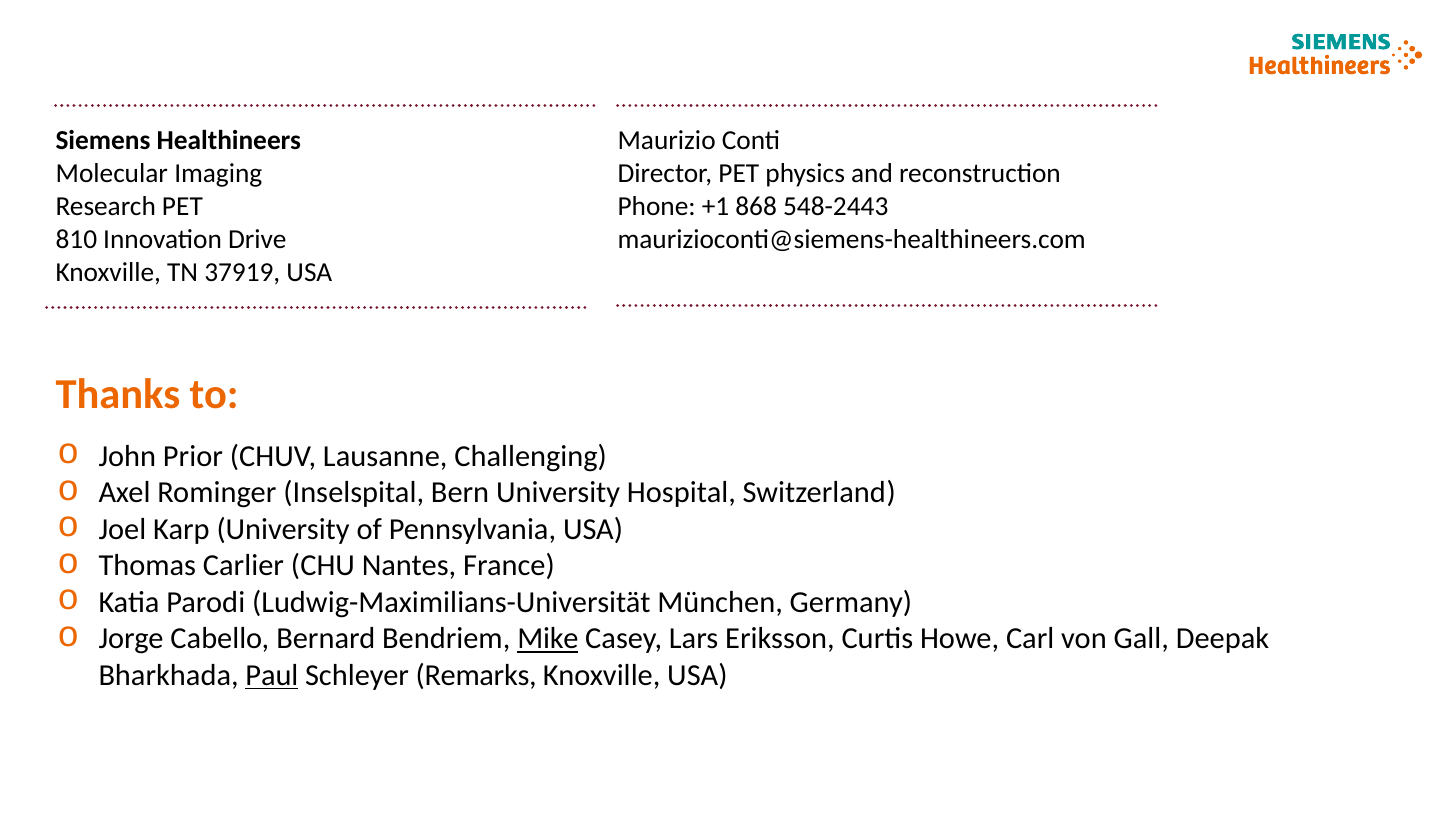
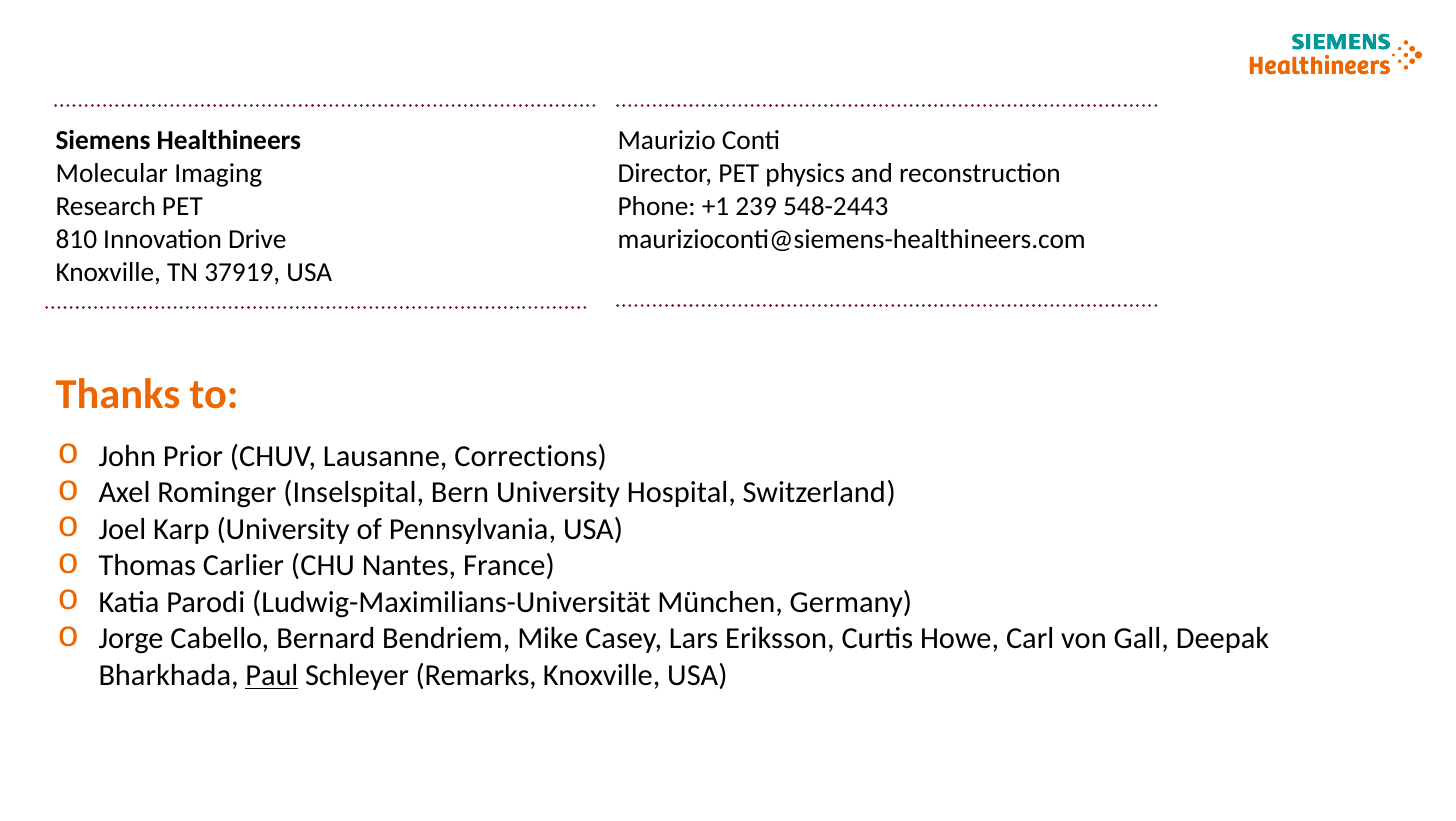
868: 868 -> 239 (756, 206)
Challenging: Challenging -> Corrections (531, 456)
Mike underline: present -> none (548, 639)
